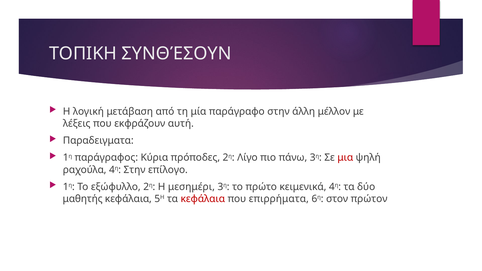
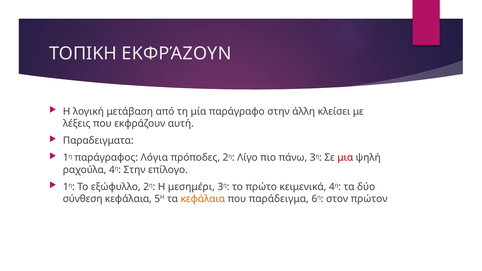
ΤΟΠΙΚΗ ΣΥΝΘΈΣΟΥΝ: ΣΥΝΘΈΣΟΥΝ -> ΕΚΦΡΆΖΟΥΝ (177, 54)
μέλλον: μέλλον -> κλείσει (334, 111)
Κύρια: Κύρια -> Λόγια (154, 158)
μαθητής: μαθητής -> σύνθεση (83, 199)
κεφάλαια colour: red -> orange (203, 199)
επιρρήματα: επιρρήματα -> παράδειγμα (279, 199)
